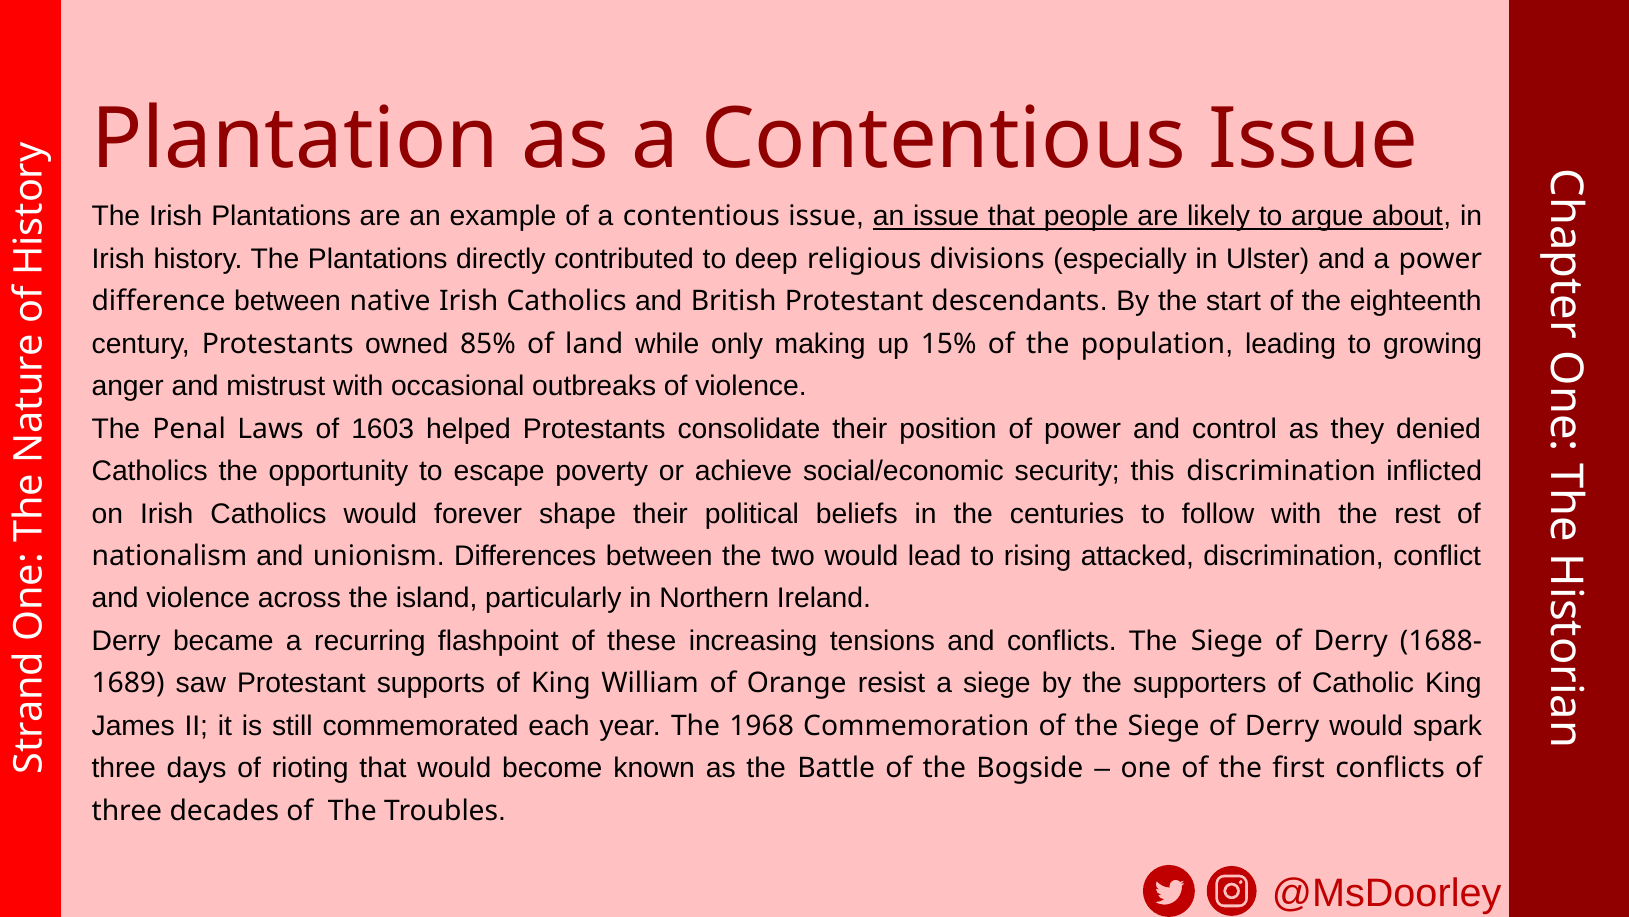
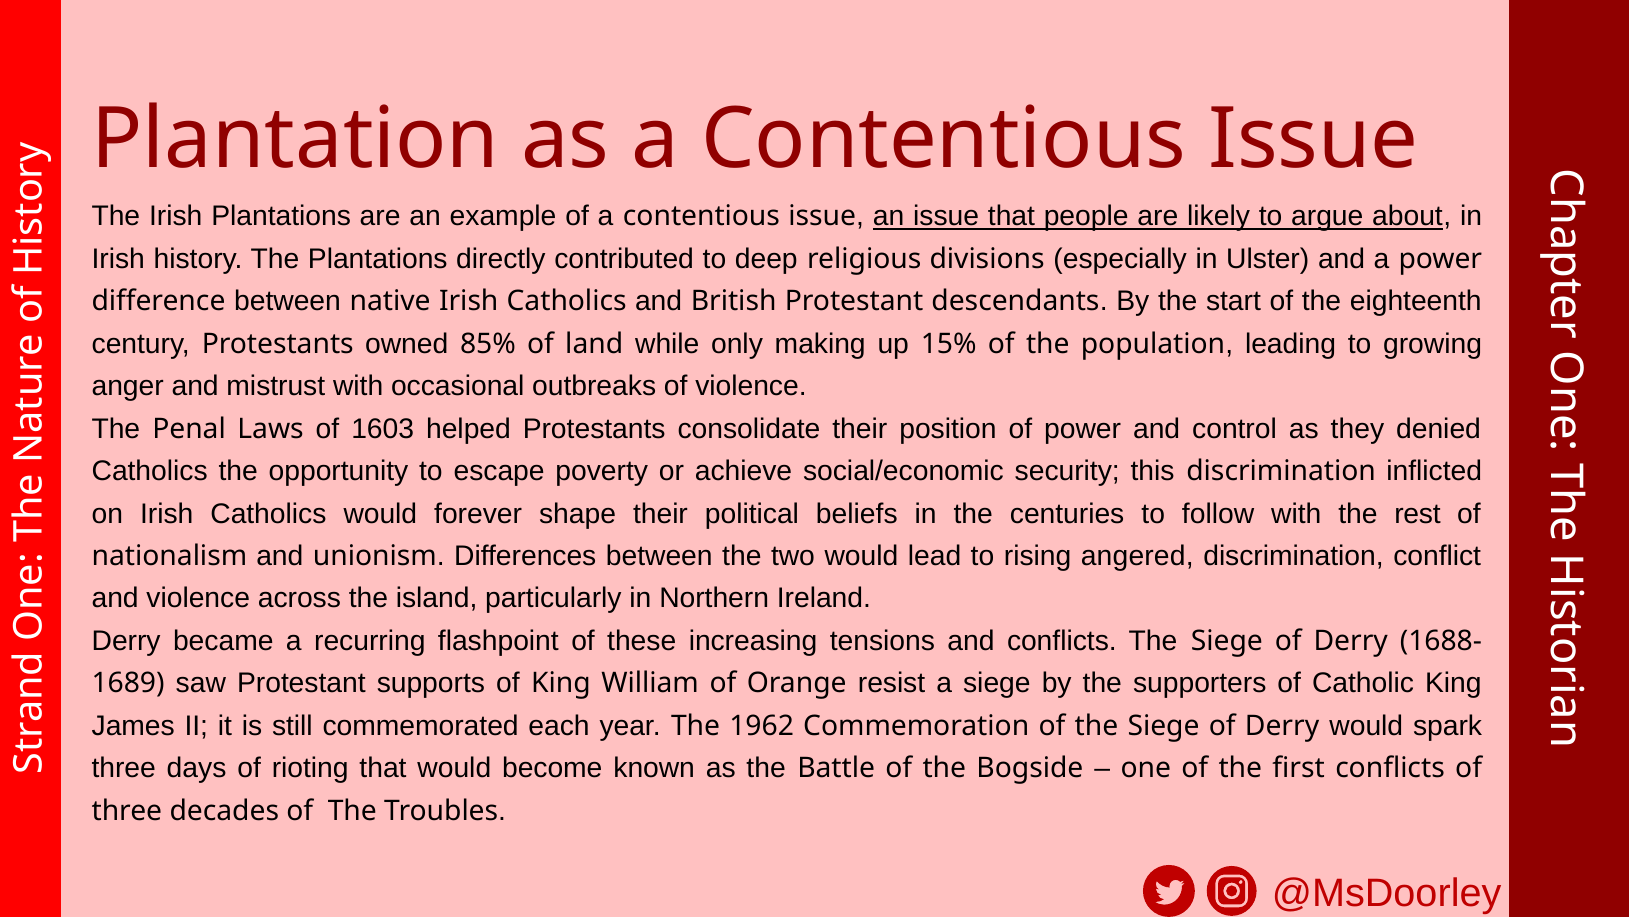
attacked: attacked -> angered (1137, 556)
1968: 1968 -> 1962 (762, 725)
